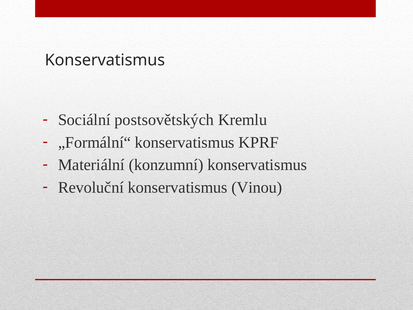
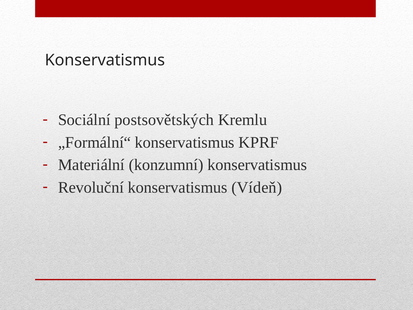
Vinou: Vinou -> Vídeň (257, 187)
